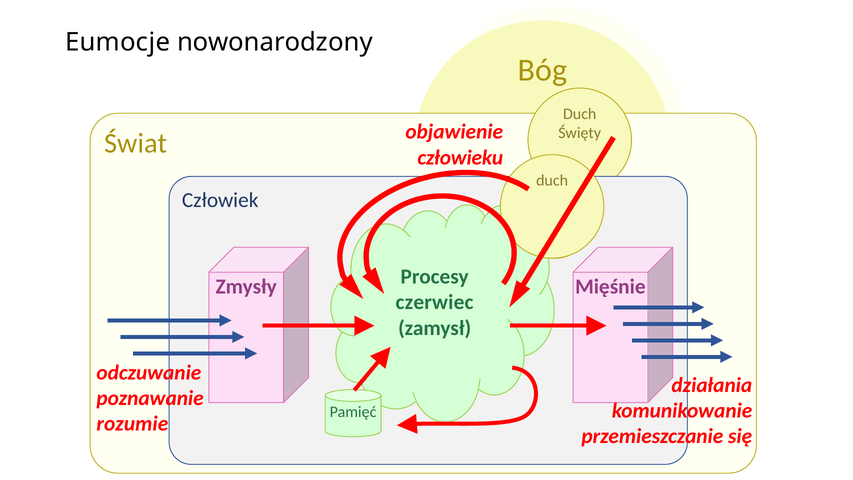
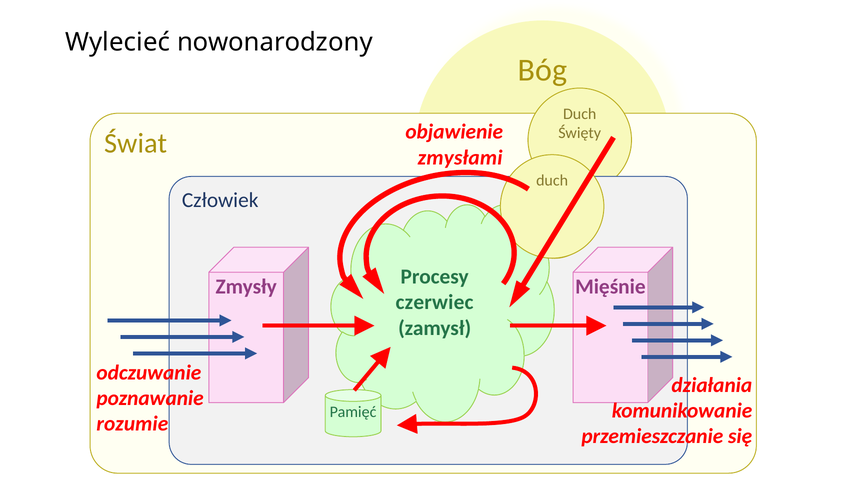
Eumocje: Eumocje -> Wylecieć (118, 42)
człowieku: człowieku -> zmysłami (460, 157)
